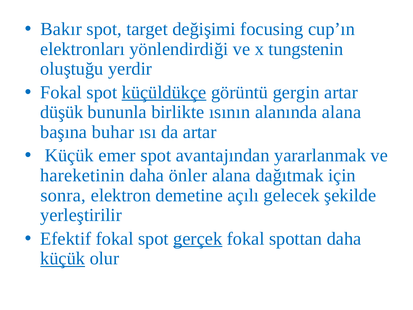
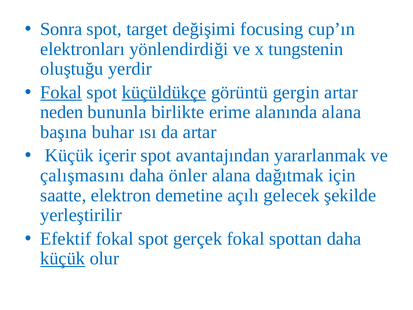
Bakır: Bakır -> Sonra (61, 29)
Fokal underline: none -> present (61, 92)
düşük: düşük -> neden (62, 112)
ısının: ısının -> erime (230, 112)
emer: emer -> içerir (117, 155)
hareketinin: hareketinin -> çalışmasını (82, 175)
sonra: sonra -> saatte (63, 195)
gerçek underline: present -> none (198, 238)
